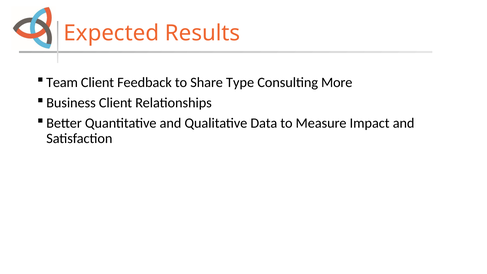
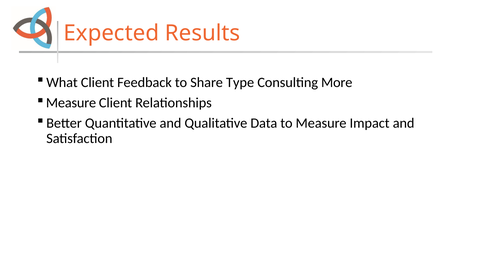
Team: Team -> What (62, 82)
Business: Business -> Measure (71, 103)
